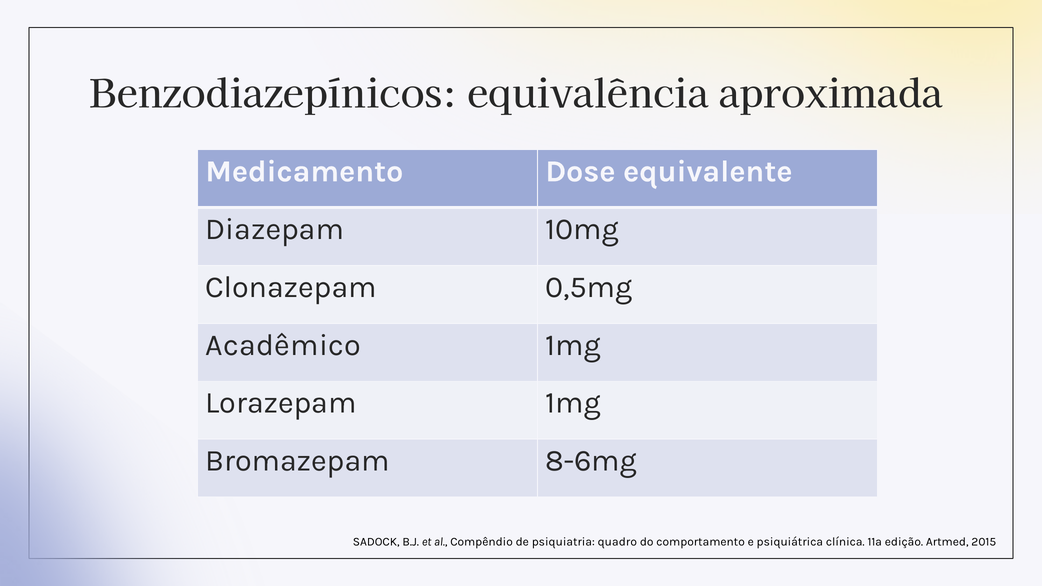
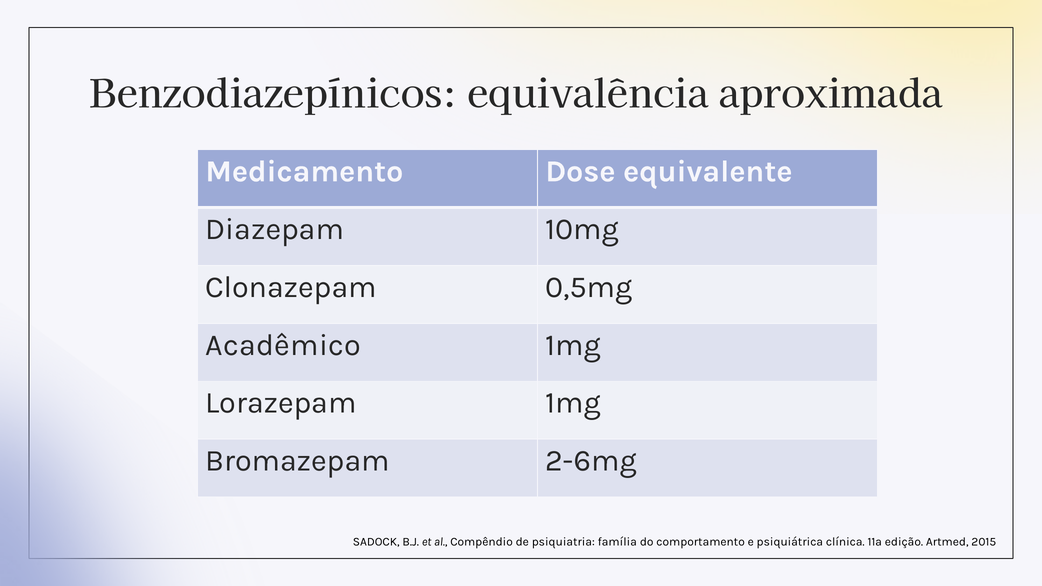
8-6mg: 8-6mg -> 2-6mg (591, 461)
quadro: quadro -> família (617, 542)
